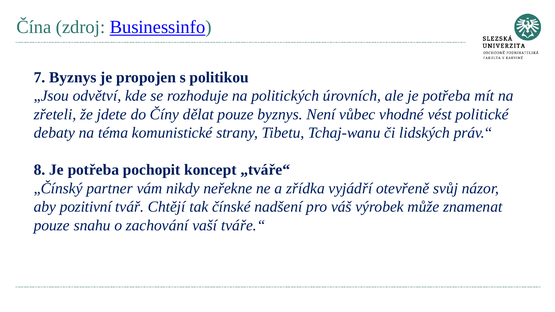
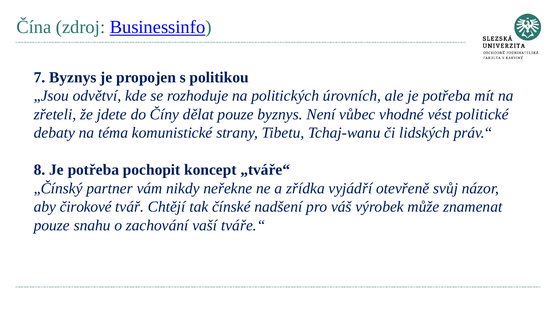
pozitivní: pozitivní -> čirokové (86, 207)
